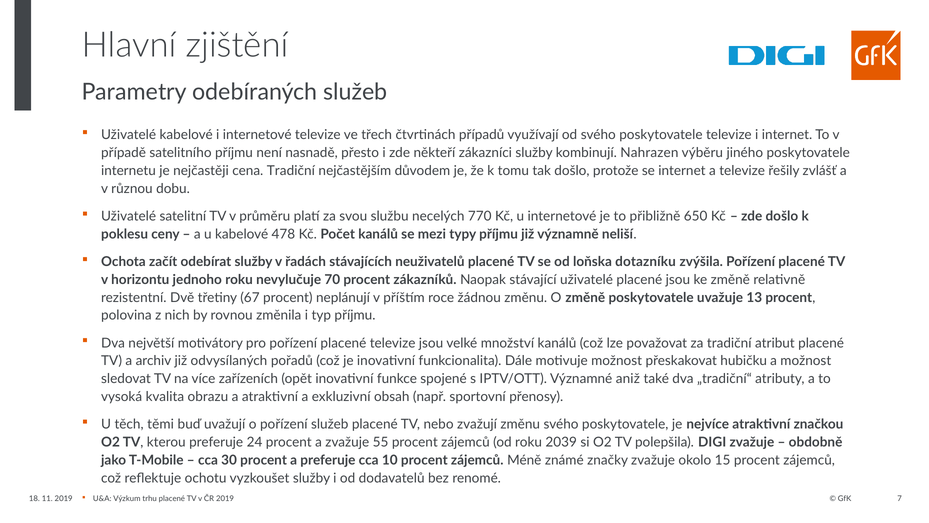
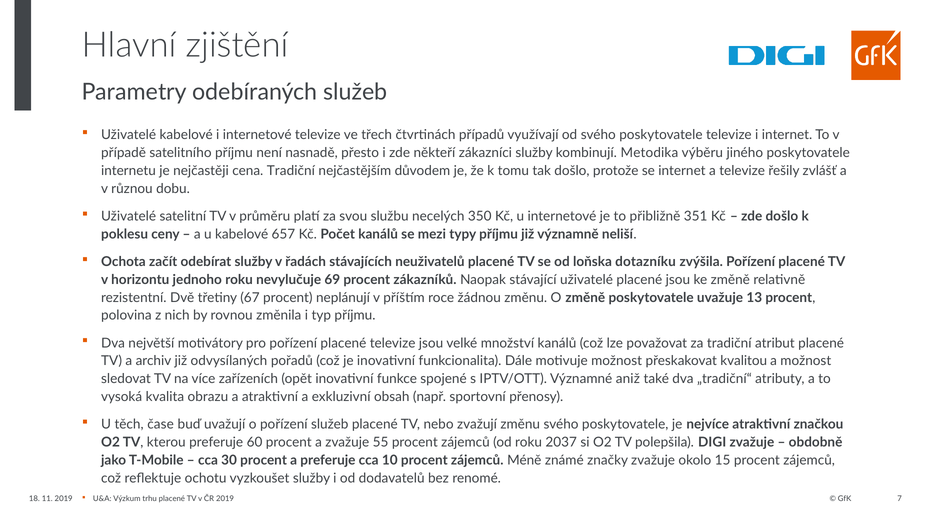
Nahrazen: Nahrazen -> Metodika (649, 153)
770: 770 -> 350 (480, 216)
650: 650 -> 351 (696, 216)
478: 478 -> 657 (283, 234)
70: 70 -> 69 (332, 279)
hubičku: hubičku -> kvalitou (744, 361)
těmi: těmi -> čase (161, 424)
24: 24 -> 60 (254, 442)
2039: 2039 -> 2037 (561, 442)
